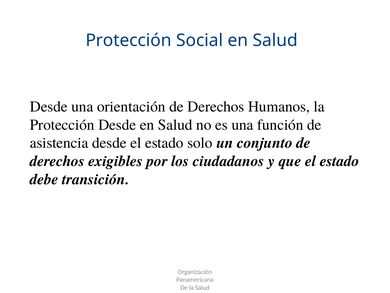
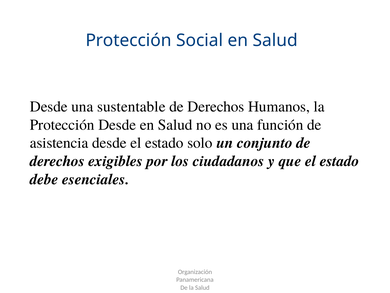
orientación: orientación -> sustentable (131, 106)
transición: transición -> esenciales (96, 179)
